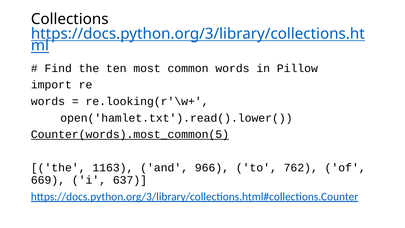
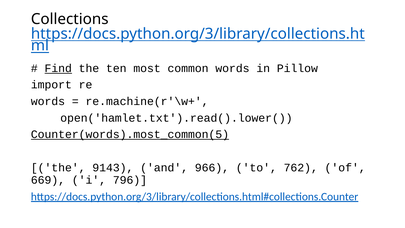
Find underline: none -> present (58, 68)
re.looking(r'\w+: re.looking(r'\w+ -> re.machine(r'\w+ (147, 101)
1163: 1163 -> 9143 (113, 167)
637: 637 -> 796 (130, 180)
